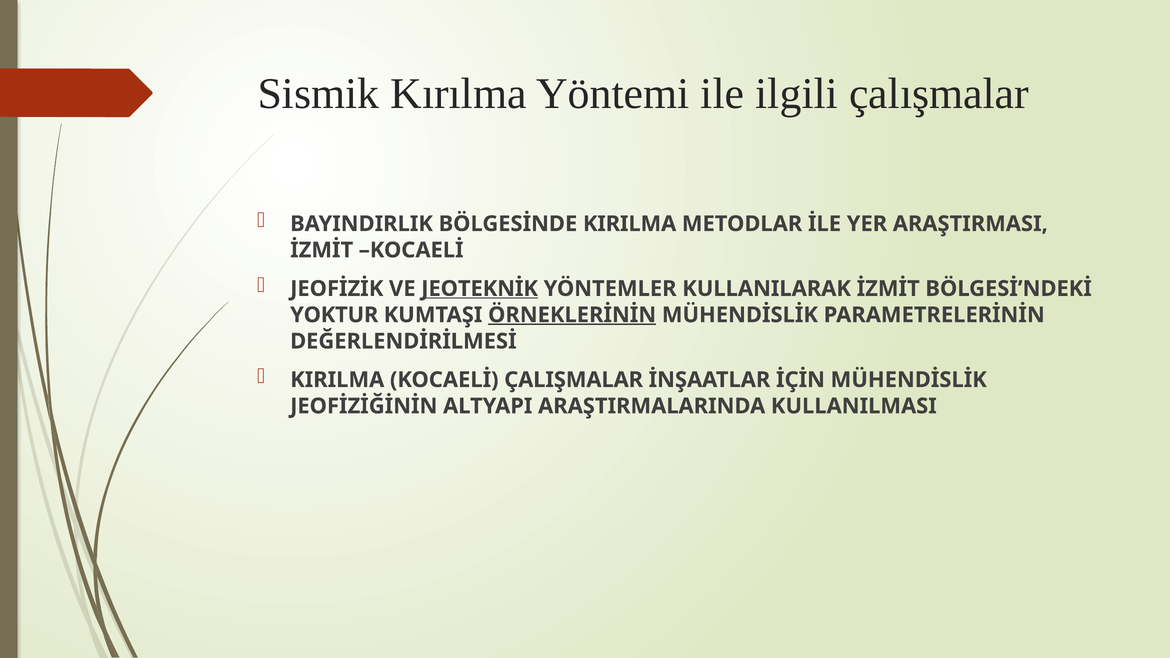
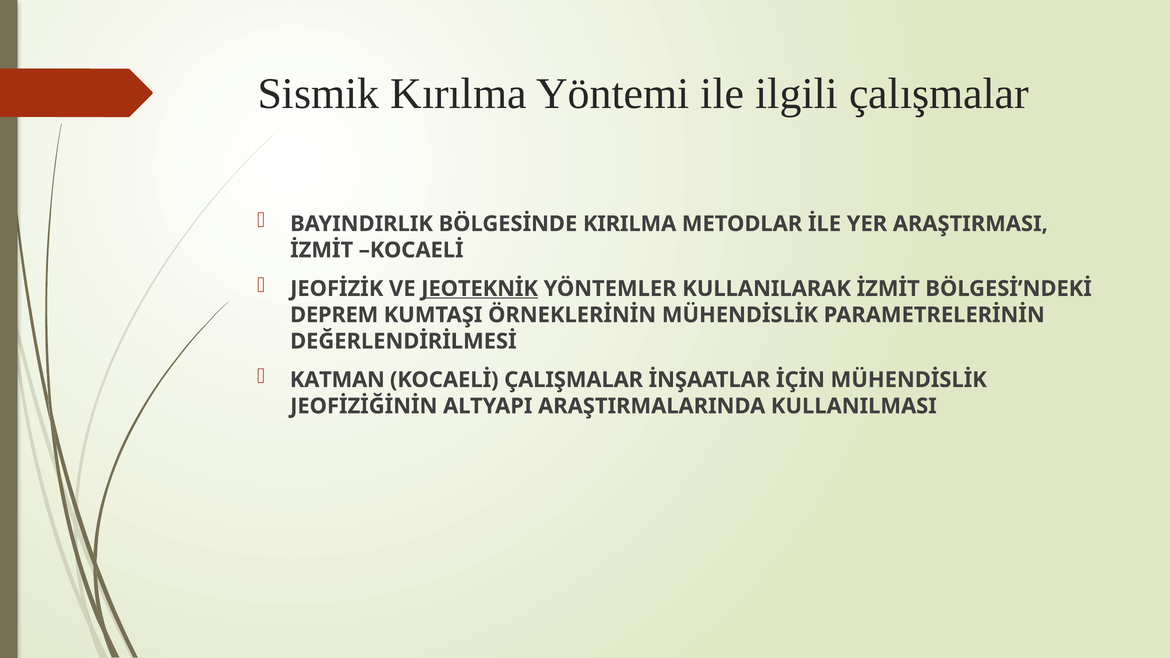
YOKTUR: YOKTUR -> DEPREM (334, 315)
ÖRNEKLERİNİN underline: present -> none (572, 315)
KIRILMA: KIRILMA -> KATMAN (337, 380)
